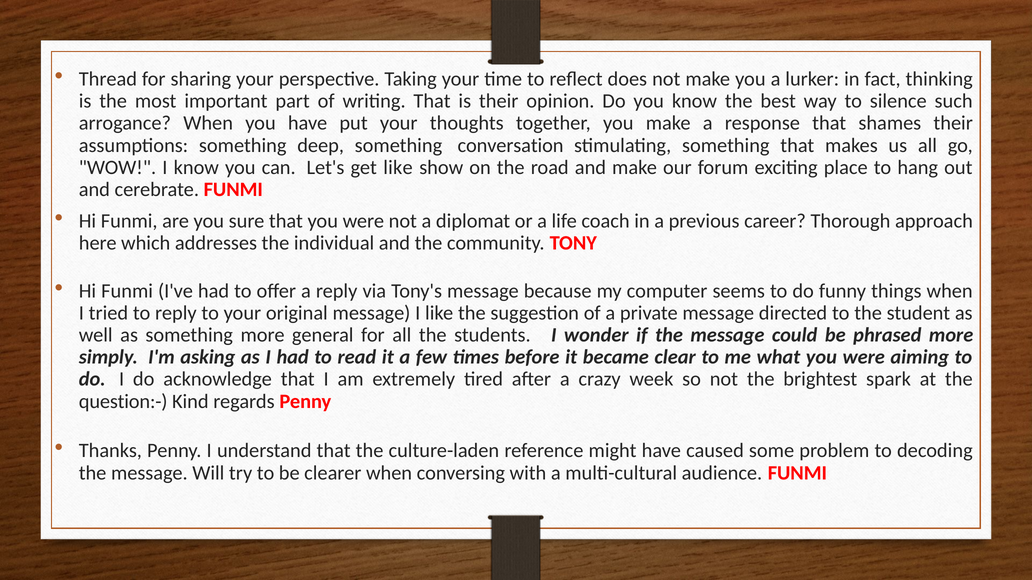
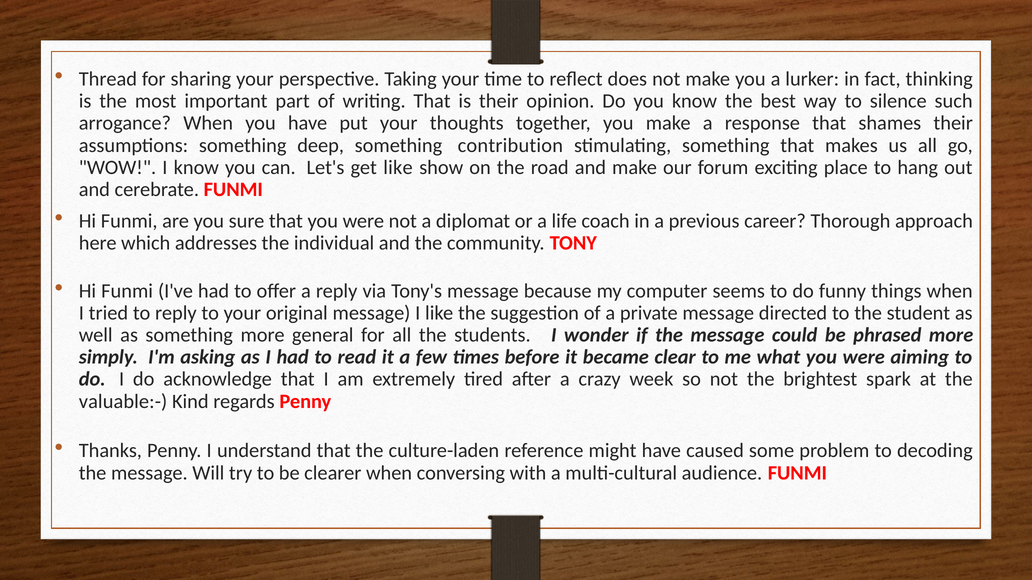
conversation: conversation -> contribution (510, 145)
question:-: question:- -> valuable:- (123, 402)
